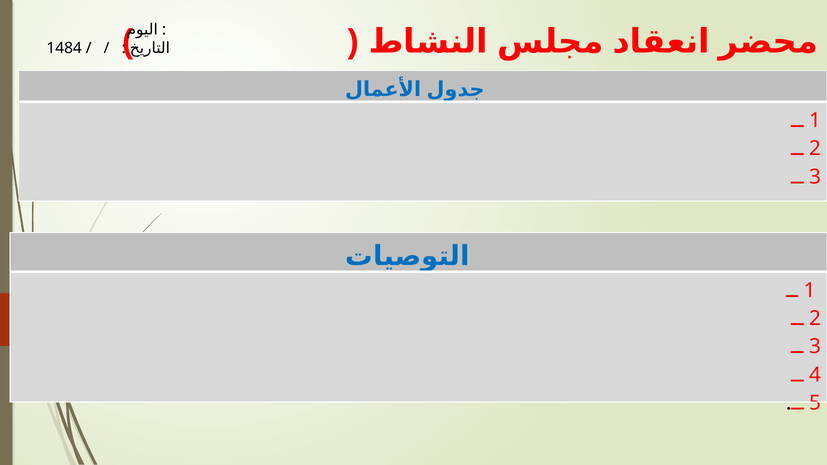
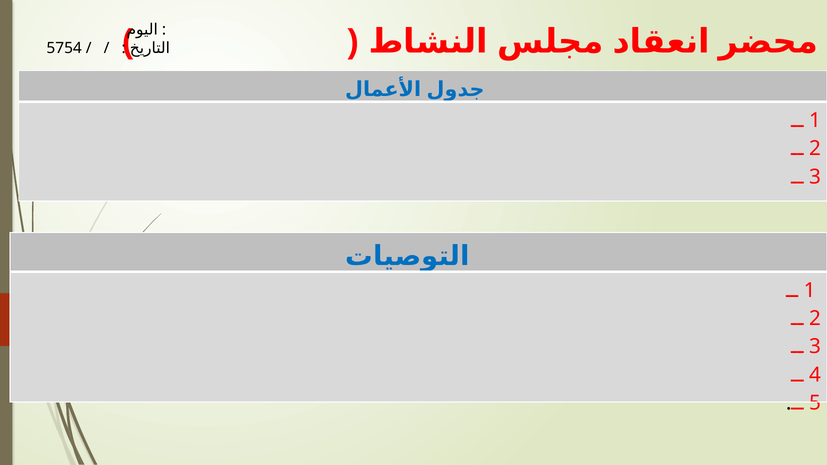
1484: 1484 -> 5754 (64, 48)
